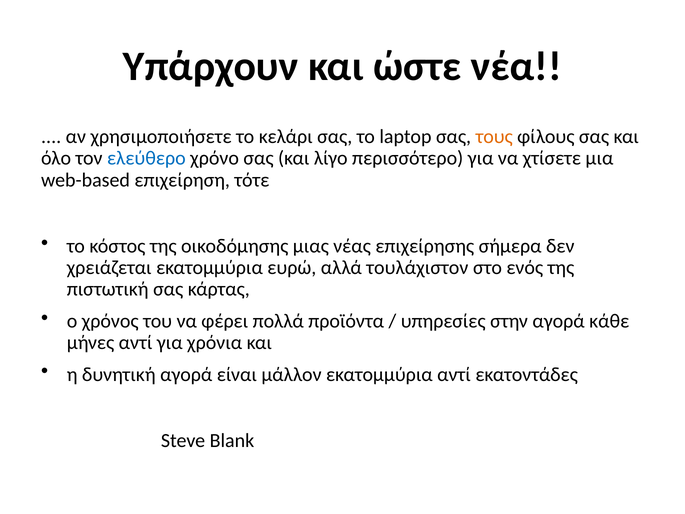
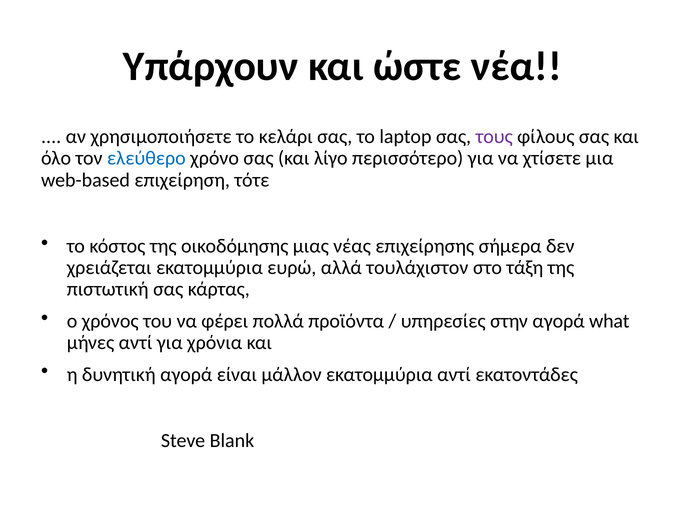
τους colour: orange -> purple (494, 137)
ενός: ενός -> τάξη (525, 267)
κάθε: κάθε -> what (609, 321)
